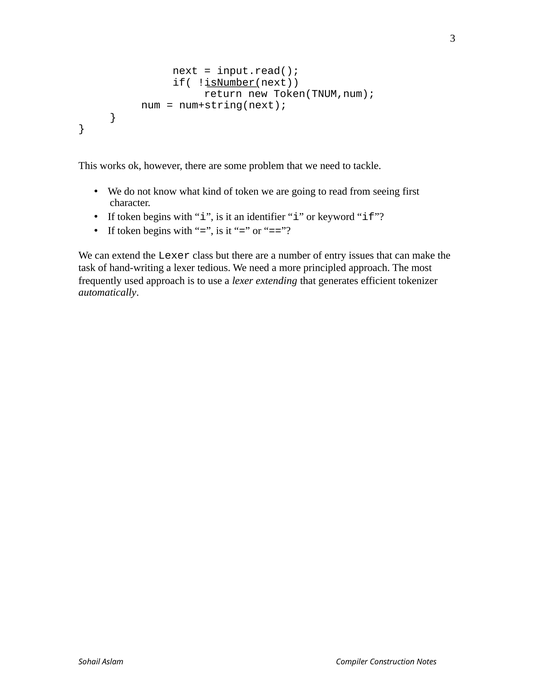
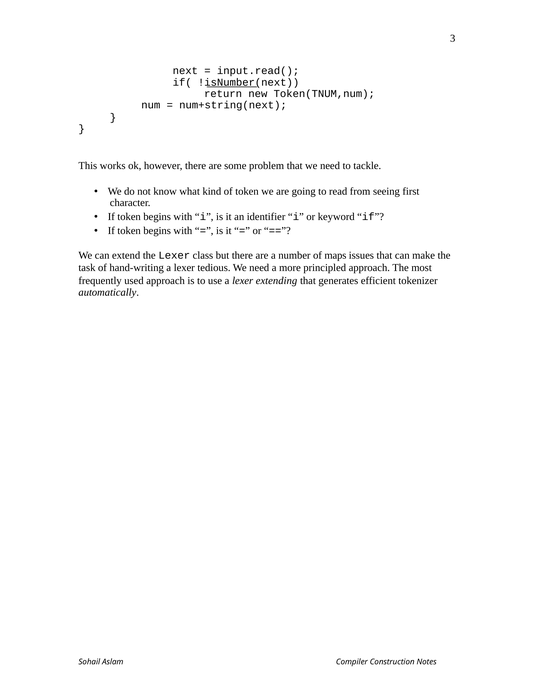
entry: entry -> maps (335, 255)
